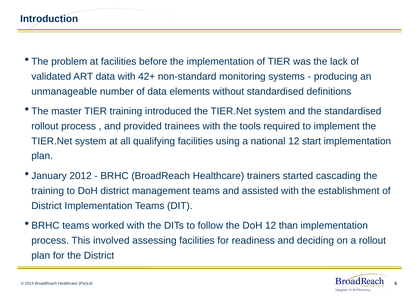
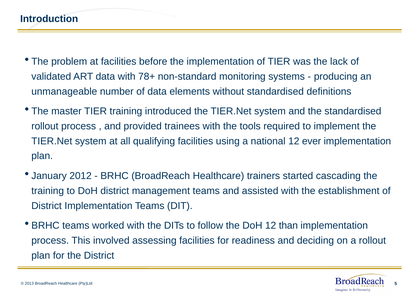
42+: 42+ -> 78+ (147, 76)
start: start -> ever (312, 141)
